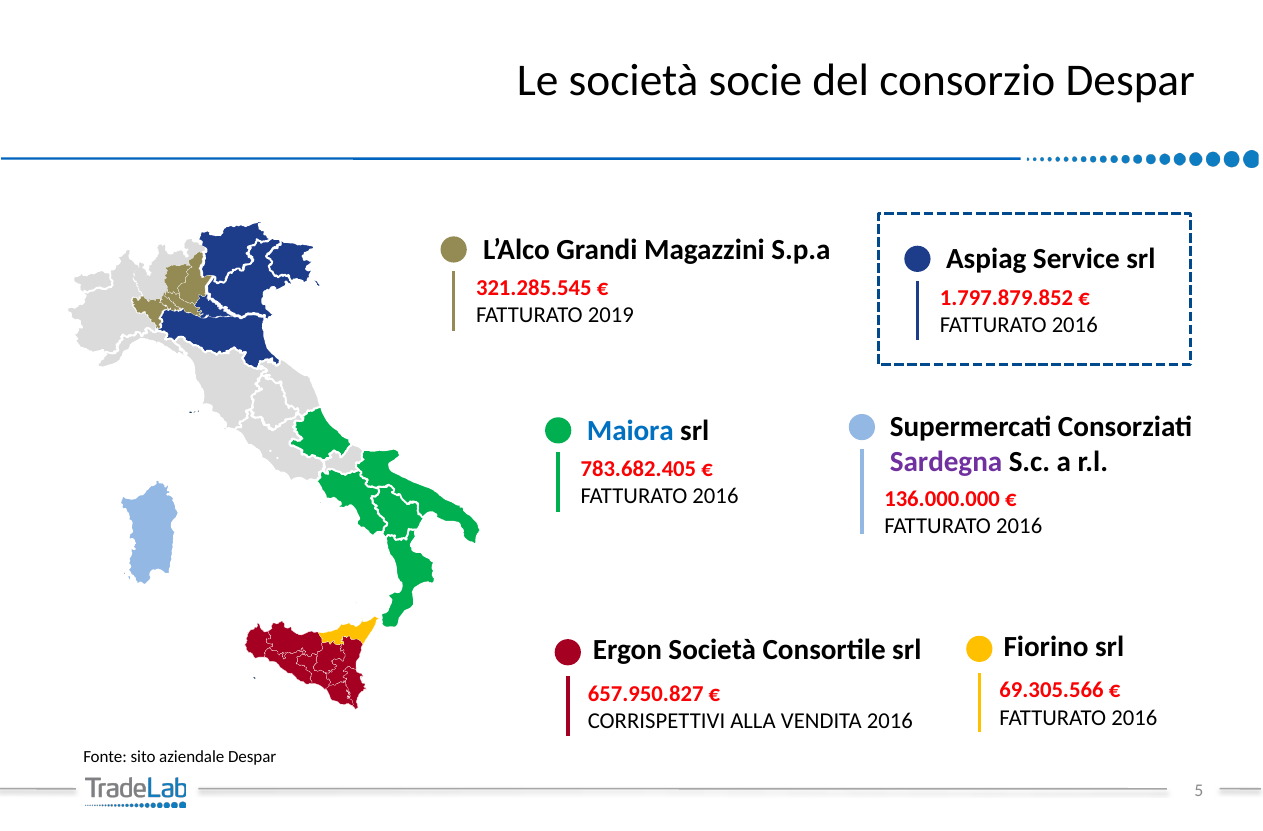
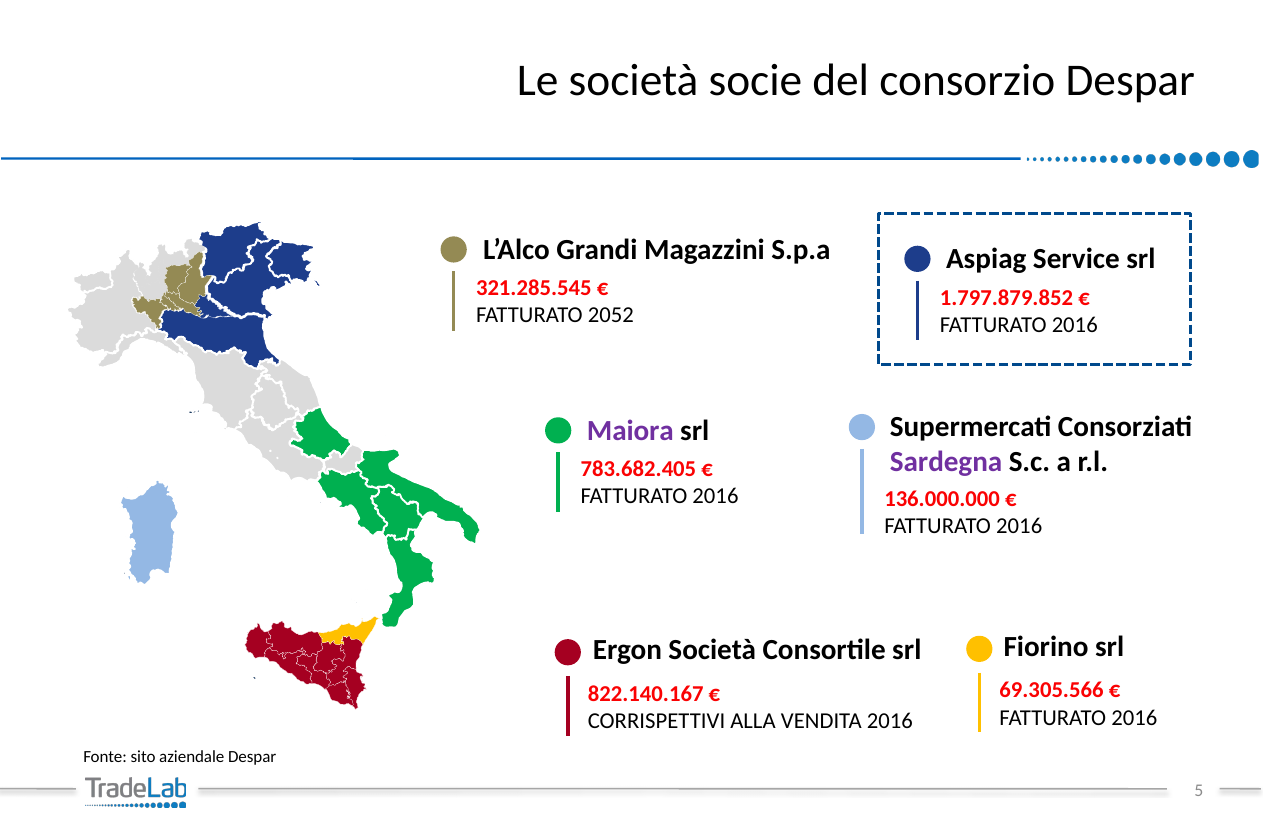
2019: 2019 -> 2052 (611, 316)
Maiora colour: blue -> purple (630, 431)
657.950.827: 657.950.827 -> 822.140.167 (646, 694)
